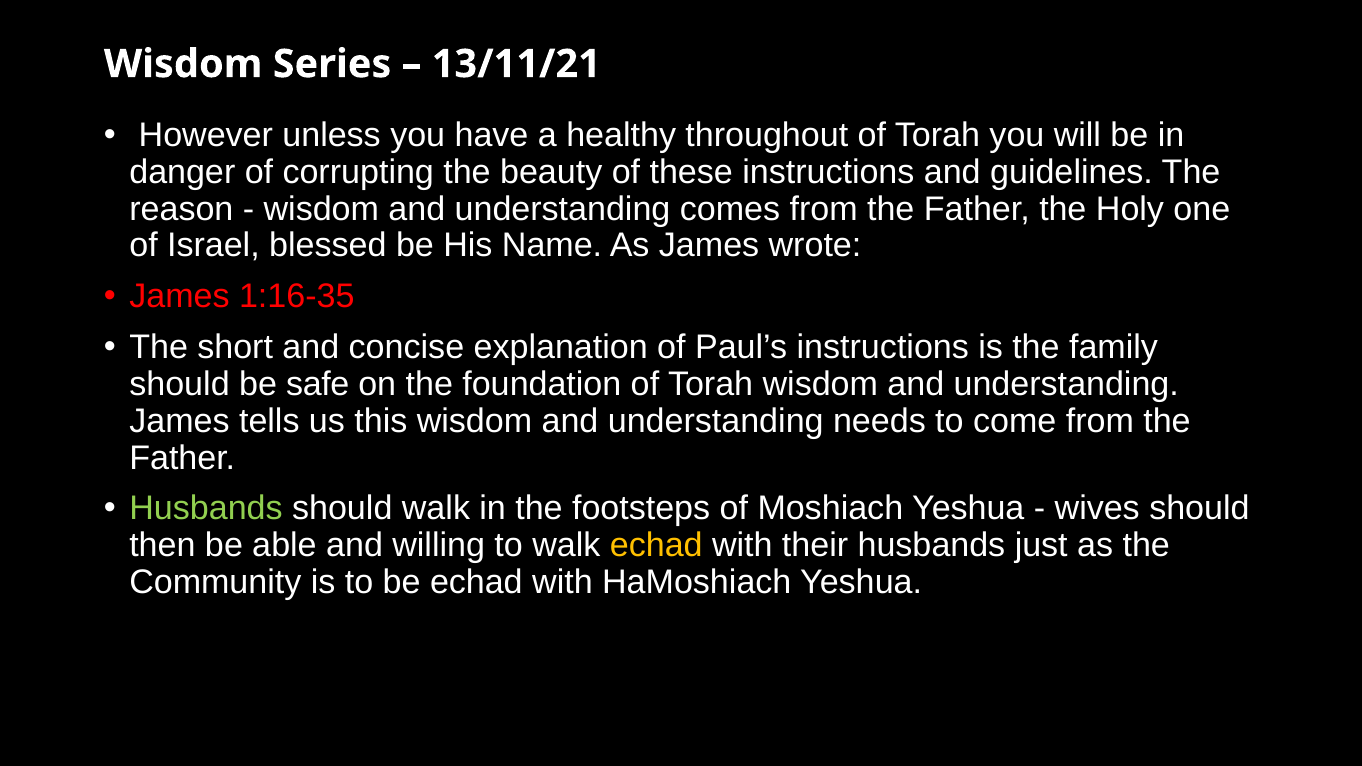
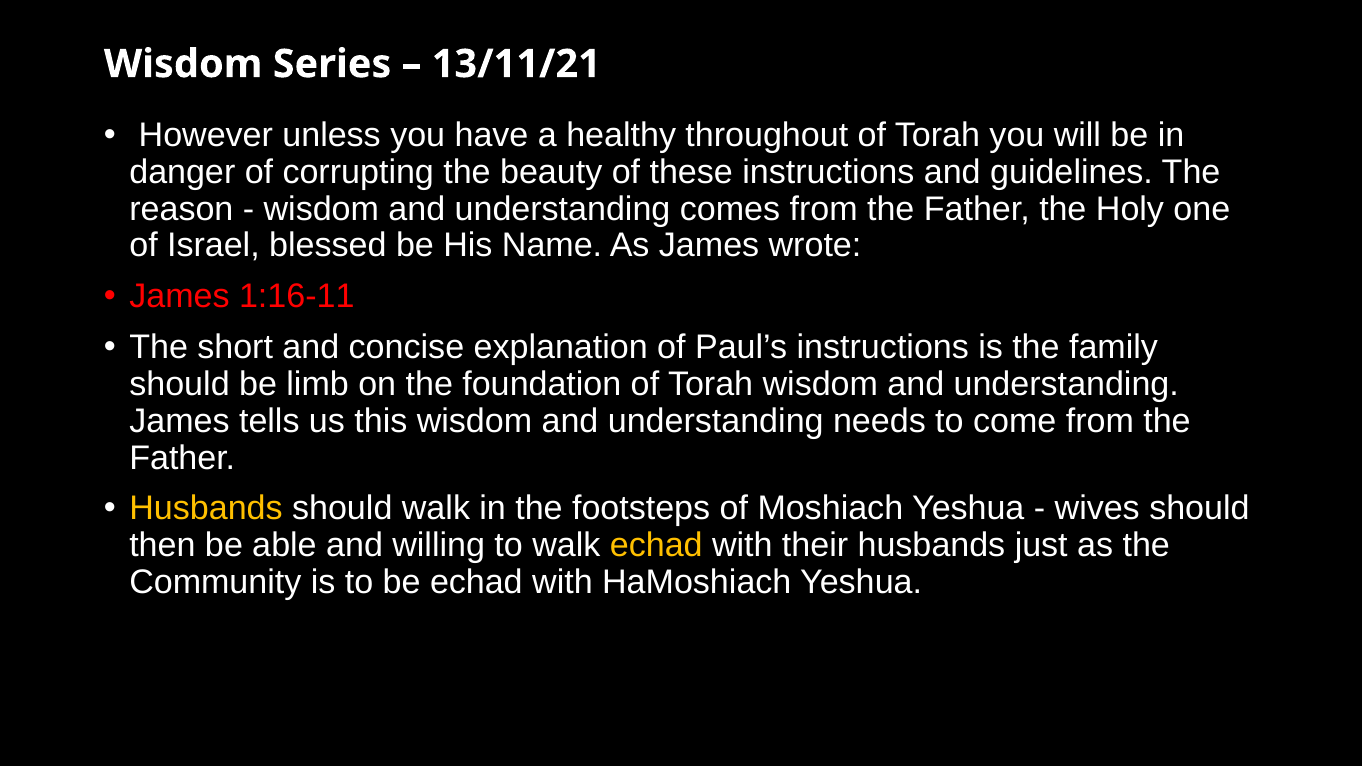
1:16-35: 1:16-35 -> 1:16-11 (297, 297)
safe: safe -> limb (318, 384)
Husbands colour: light green -> yellow (206, 509)
